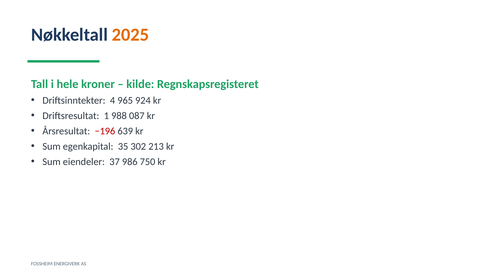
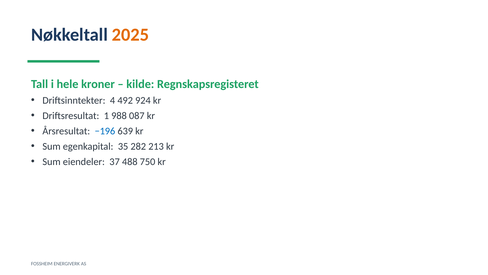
965: 965 -> 492 (125, 100)
−196 colour: red -> blue (105, 131)
302: 302 -> 282 (138, 146)
986: 986 -> 488 (130, 161)
